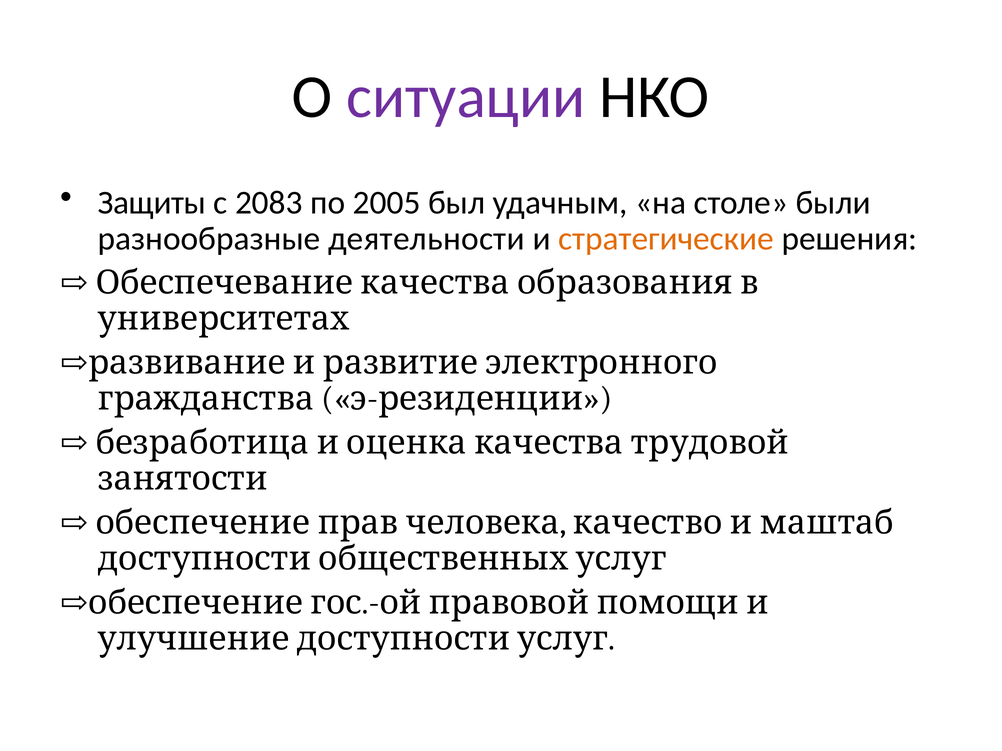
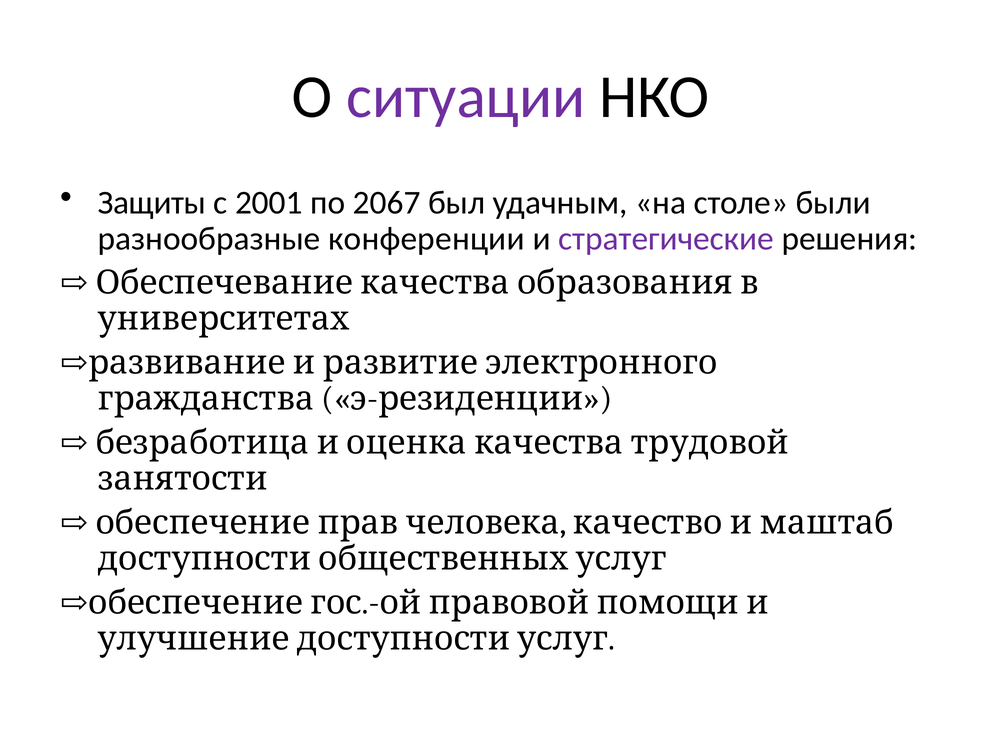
2083: 2083 -> 2001 (269, 203)
2005: 2005 -> 2067 (387, 203)
деятельности: деятельности -> конференции (426, 239)
стратегические colour: orange -> purple (666, 239)
